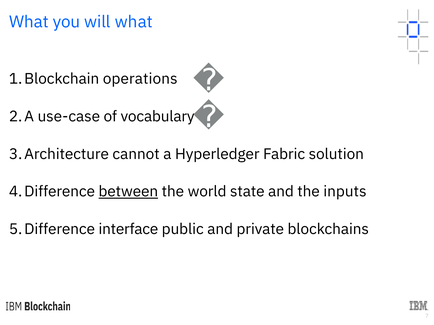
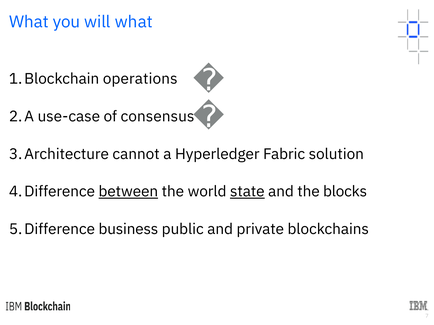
vocabulary: vocabulary -> consensus (157, 117)
state underline: none -> present (247, 192)
inputs: inputs -> blocks (345, 192)
interface: interface -> business (128, 229)
